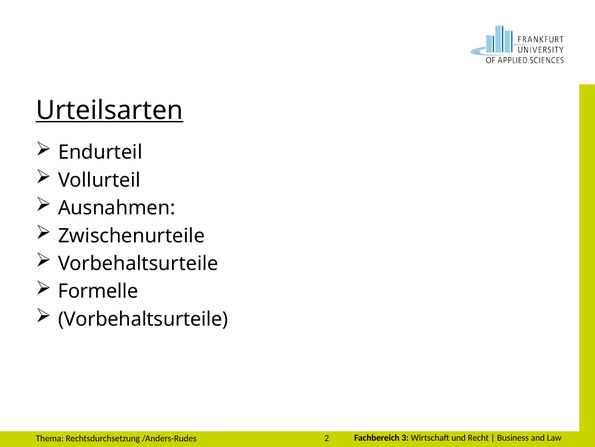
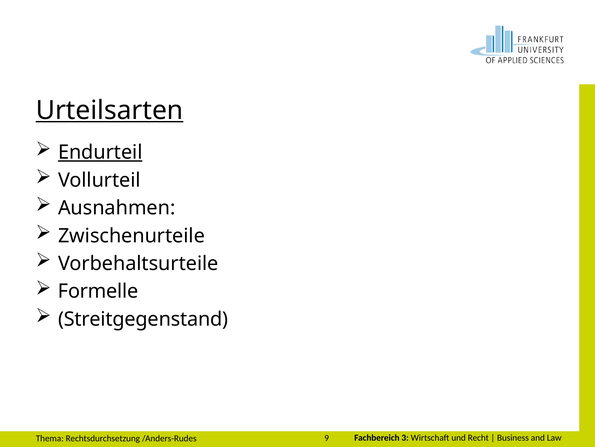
Endurteil underline: none -> present (100, 152)
Vorbehaltsurteile: Vorbehaltsurteile -> Streitgegenstand (143, 319)
2: 2 -> 9 (327, 437)
